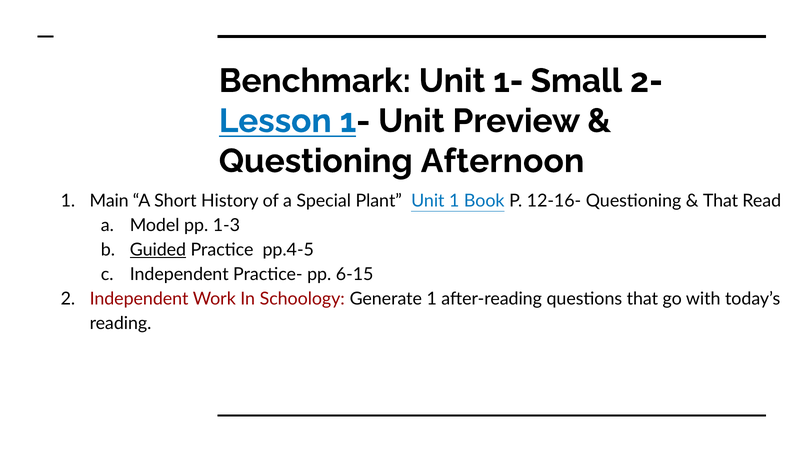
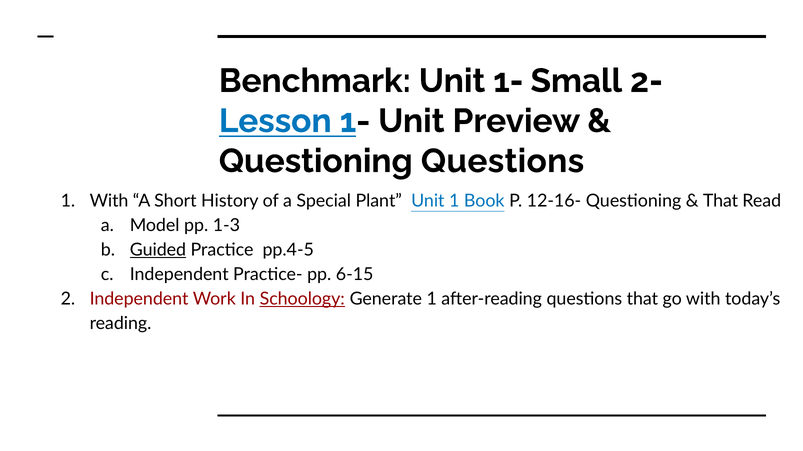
Questioning Afternoon: Afternoon -> Questions (503, 161)
1 Main: Main -> With (109, 201)
Schoology underline: none -> present (302, 299)
